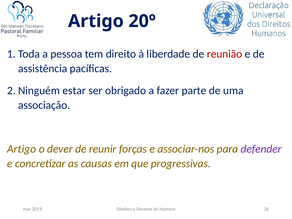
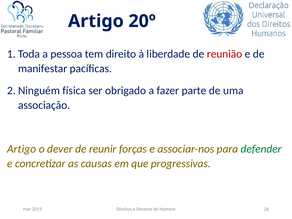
assistência: assistência -> manifestar (43, 69)
estar: estar -> física (74, 91)
defender colour: purple -> green (261, 149)
